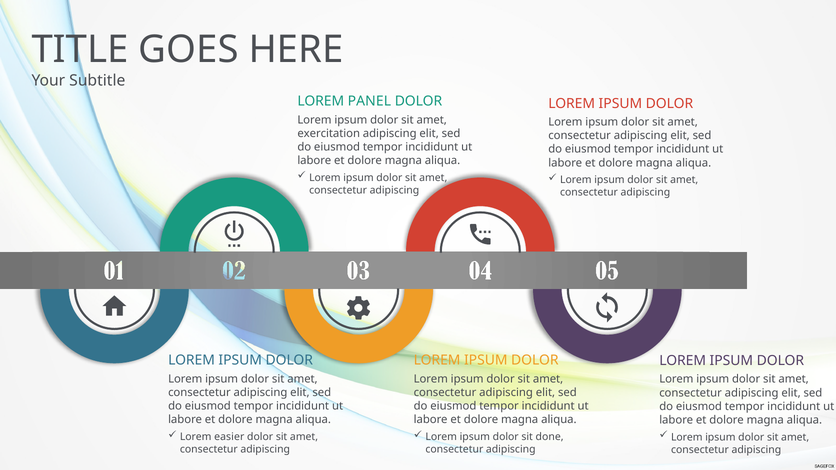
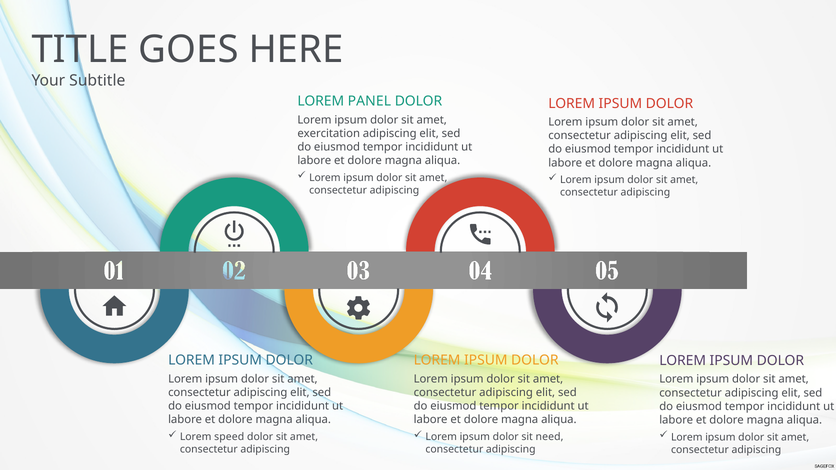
easier: easier -> speed (229, 437)
done: done -> need (550, 437)
